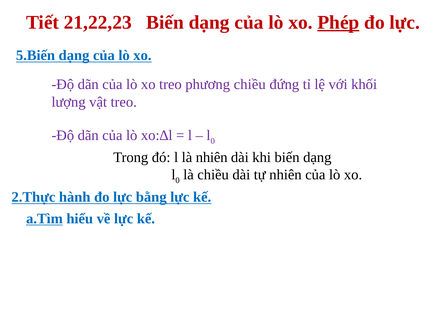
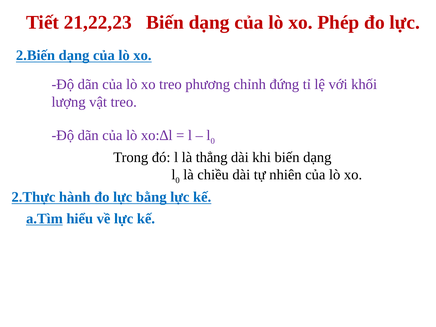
Phép underline: present -> none (338, 22)
5.Biến: 5.Biến -> 2.Biến (36, 55)
phương chiều: chiều -> chỉnh (250, 85)
là nhiên: nhiên -> thẳng (212, 157)
